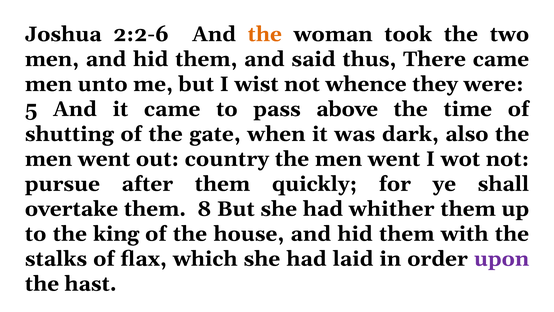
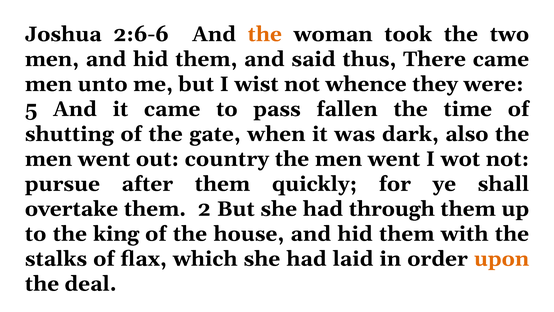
2:2-6: 2:2-6 -> 2:6-6 (141, 34)
above: above -> fallen (347, 109)
8: 8 -> 2 (204, 209)
whither: whither -> through (392, 209)
upon colour: purple -> orange (502, 259)
hast: hast -> deal (90, 284)
